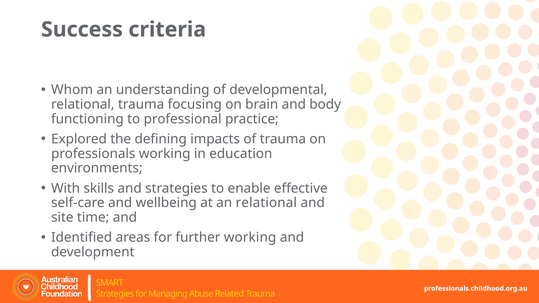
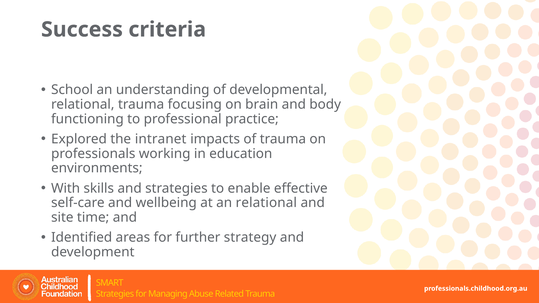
Whom: Whom -> School (72, 90)
defining: defining -> intranet (161, 139)
further working: working -> strategy (250, 238)
